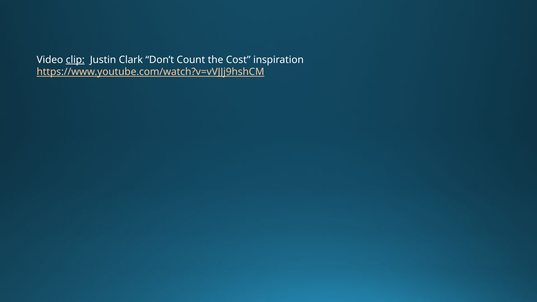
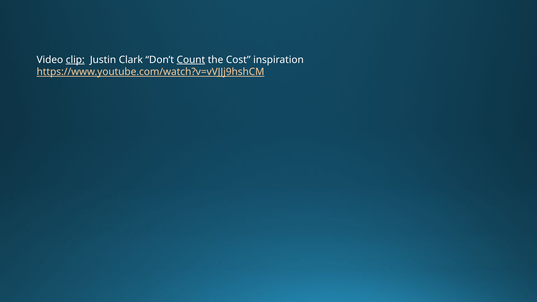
Count underline: none -> present (191, 60)
